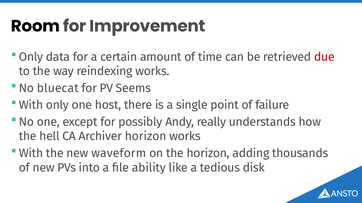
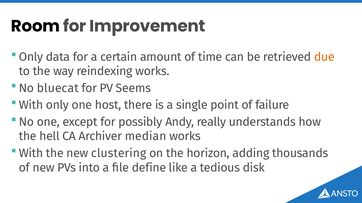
due colour: red -> orange (324, 57)
Archiver horizon: horizon -> median (146, 137)
waveform: waveform -> clustering (119, 154)
ability: ability -> define (149, 168)
